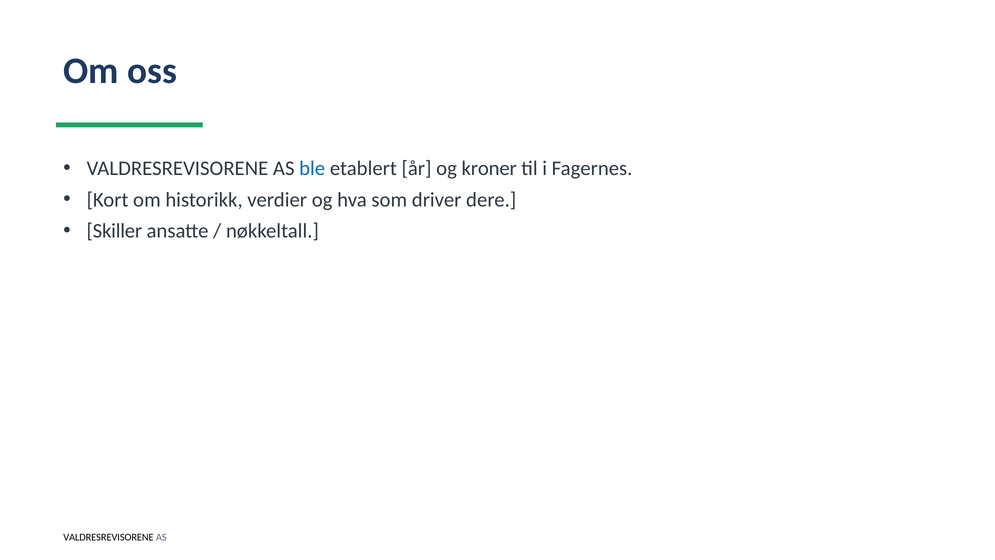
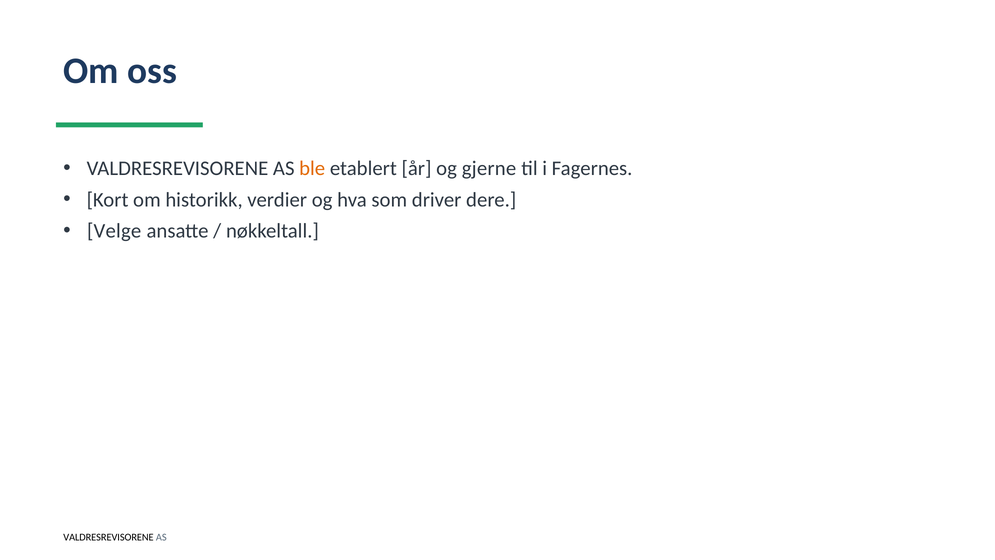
ble colour: blue -> orange (312, 169)
kroner: kroner -> gjerne (489, 169)
Skiller: Skiller -> Velge (114, 231)
